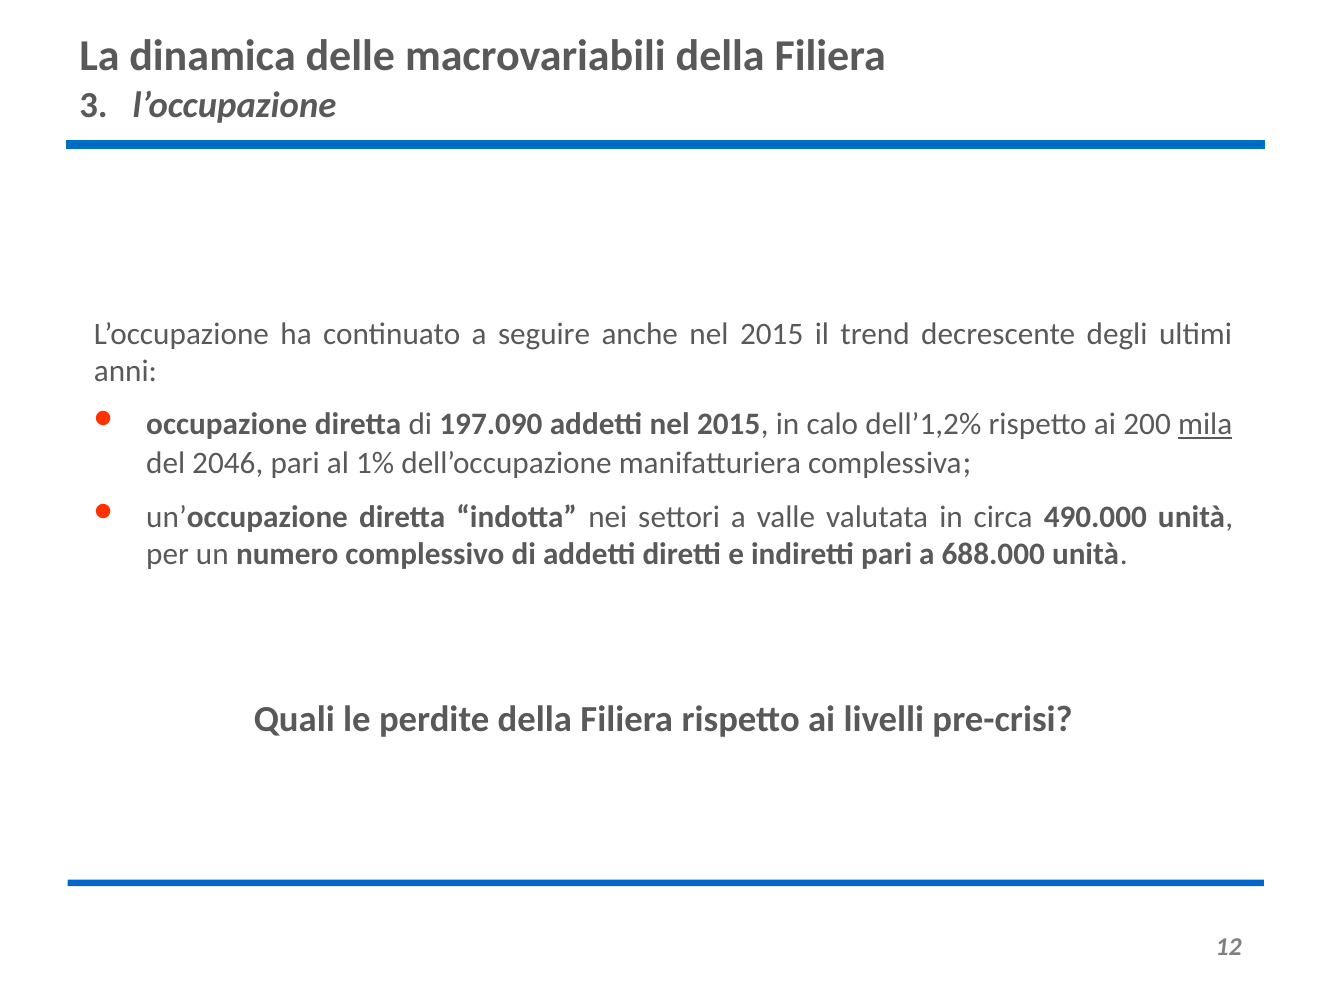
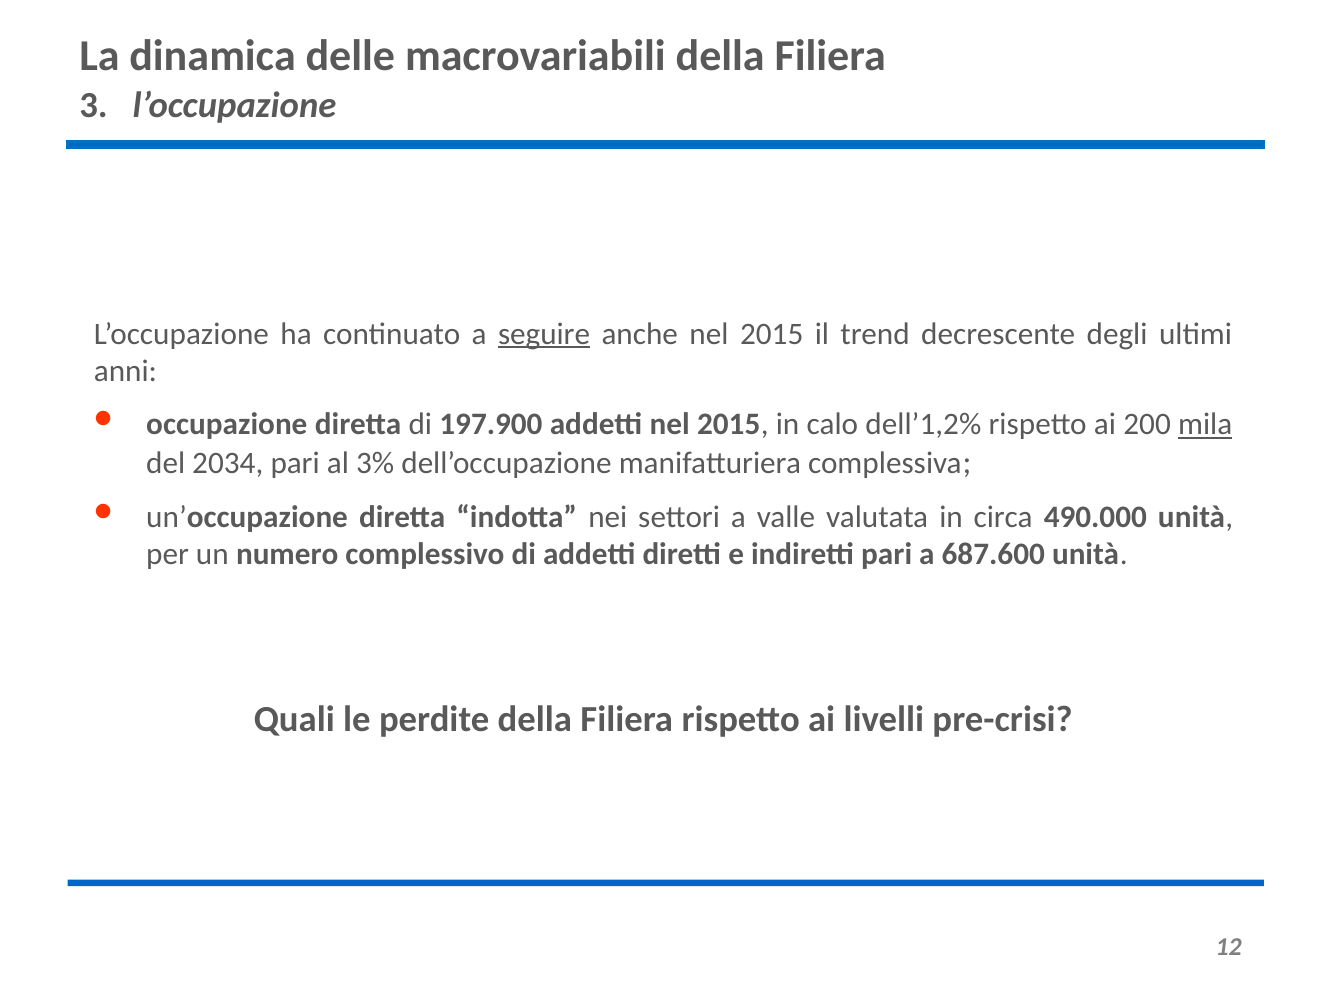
seguire underline: none -> present (544, 334)
197.090: 197.090 -> 197.900 (491, 425)
2046: 2046 -> 2034 (228, 464)
1%: 1% -> 3% (375, 464)
688.000: 688.000 -> 687.600 (993, 555)
